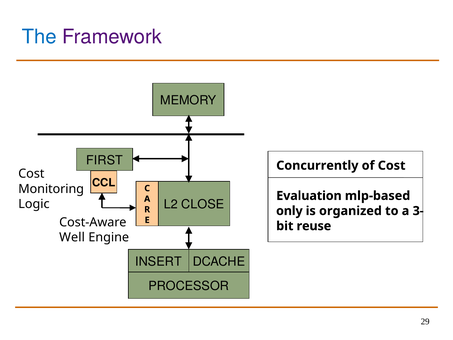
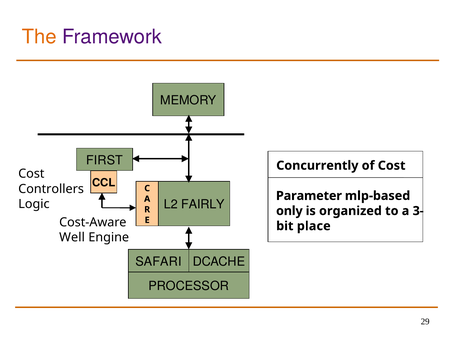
The colour: blue -> orange (39, 37)
Monitoring: Monitoring -> Controllers (51, 189)
Evaluation: Evaluation -> Parameter (309, 196)
CLOSE: CLOSE -> FAIRLY (203, 204)
reuse: reuse -> place (314, 226)
INSERT: INSERT -> SAFARI (158, 261)
